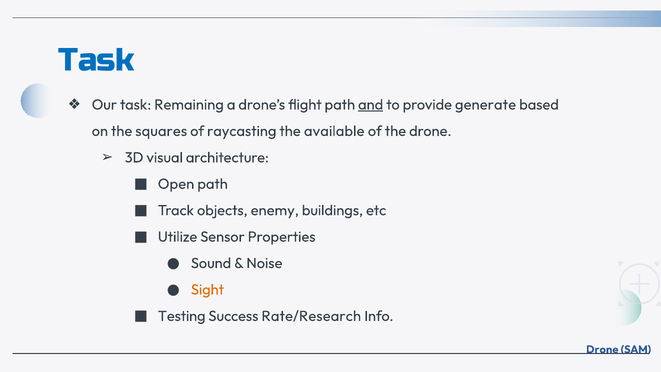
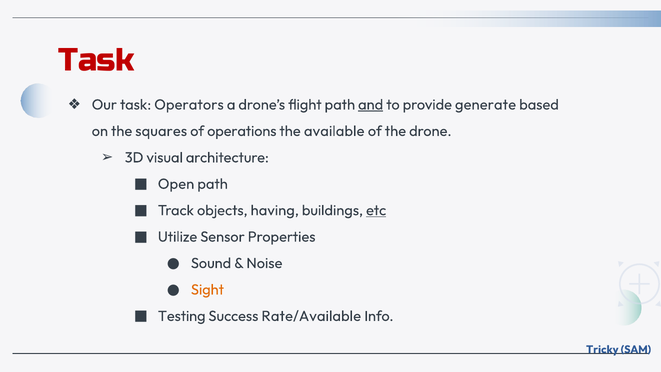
Task colour: blue -> red (96, 60)
Remaining: Remaining -> Operators (189, 105)
raycasting: raycasting -> operations (242, 131)
enemy: enemy -> having (275, 210)
etc underline: none -> present (376, 210)
Rate/Research: Rate/Research -> Rate/Available (311, 316)
Drone: Drone -> Tricky (602, 349)
